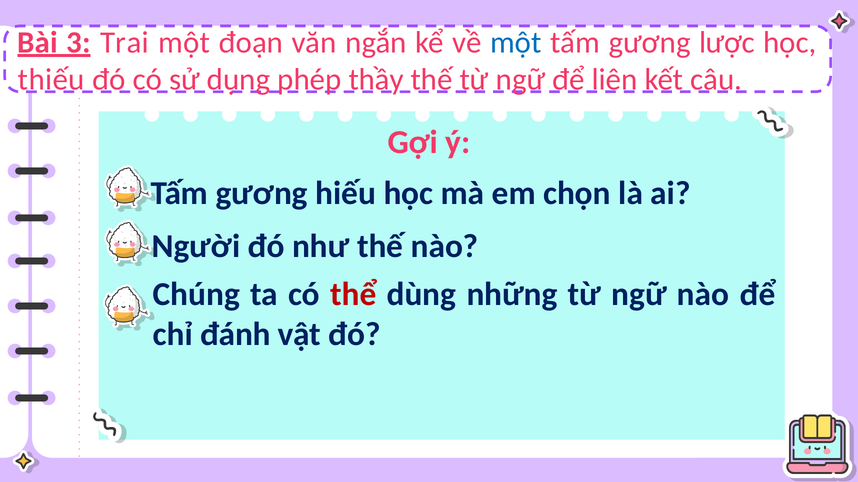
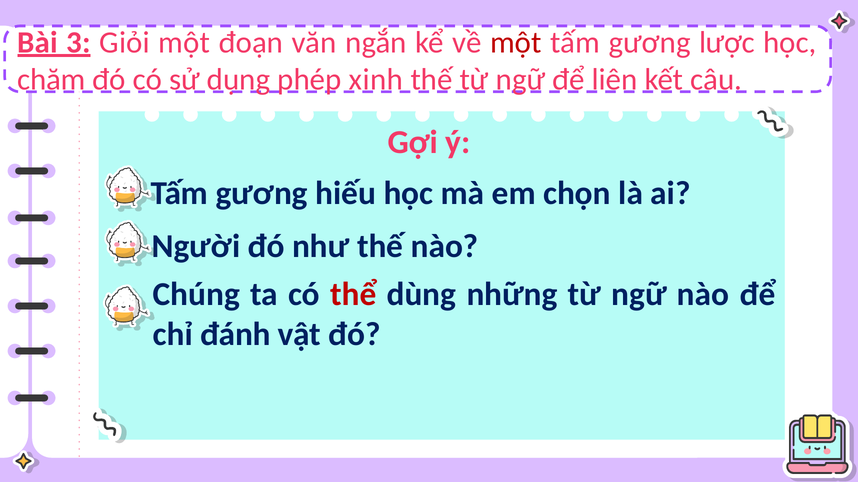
Trai: Trai -> Giỏi (125, 42)
một colour: blue -> red (516, 42)
thiếu: thiếu -> chăm (52, 80)
thầy: thầy -> xinh (376, 80)
